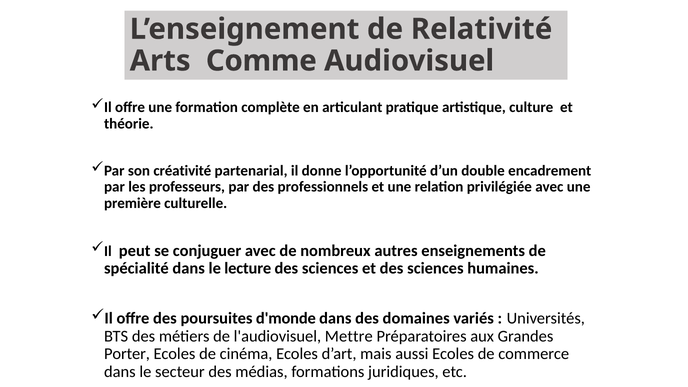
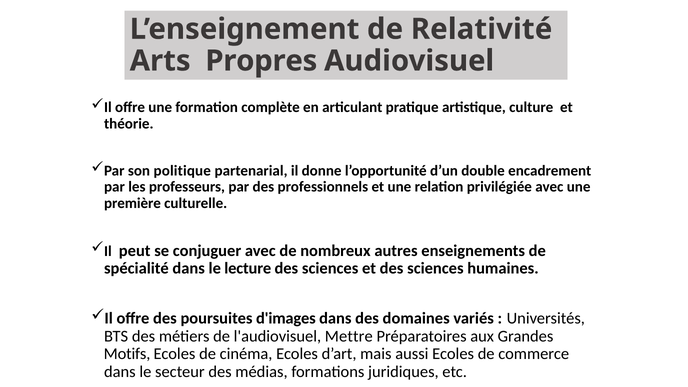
Comme: Comme -> Propres (261, 61)
créativité: créativité -> politique (182, 171)
d'monde: d'monde -> d'images (286, 318)
Porter: Porter -> Motifs (127, 354)
